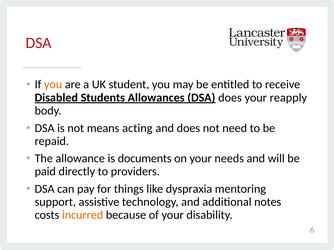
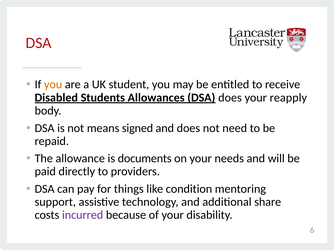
acting: acting -> signed (138, 128)
dyspraxia: dyspraxia -> condition (189, 189)
notes: notes -> share (268, 202)
incurred colour: orange -> purple (83, 215)
